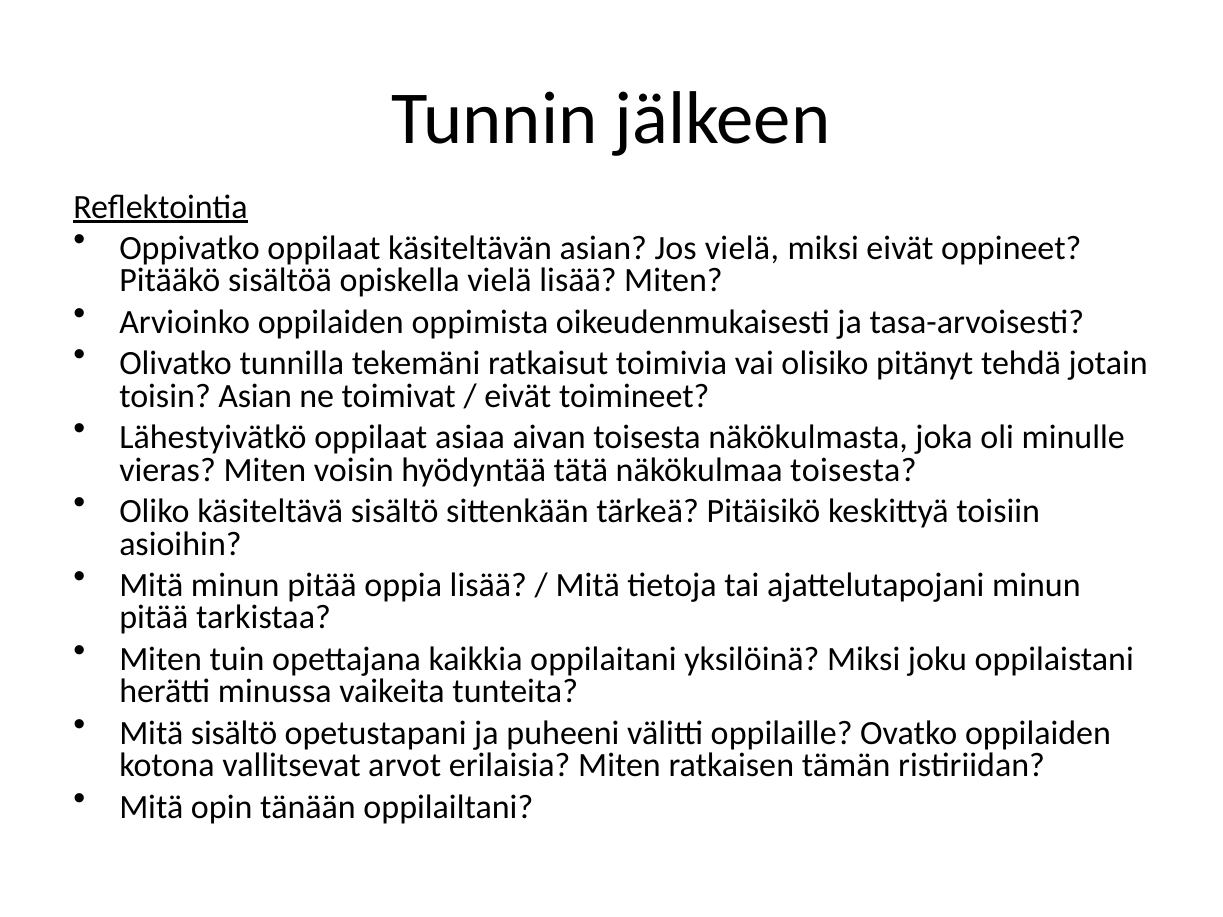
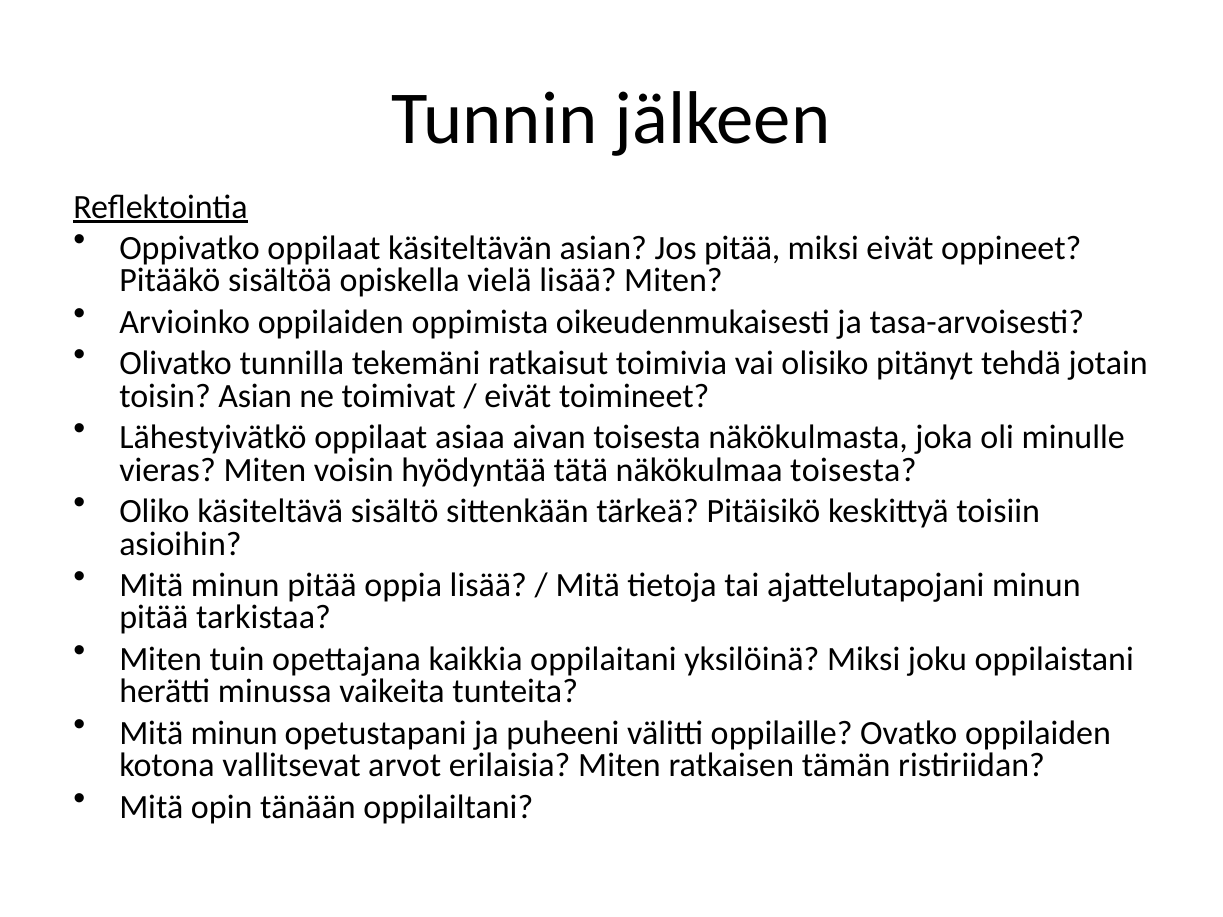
Jos vielä: vielä -> pitää (742, 248)
sisältö: sisältö -> minun (234, 733)
